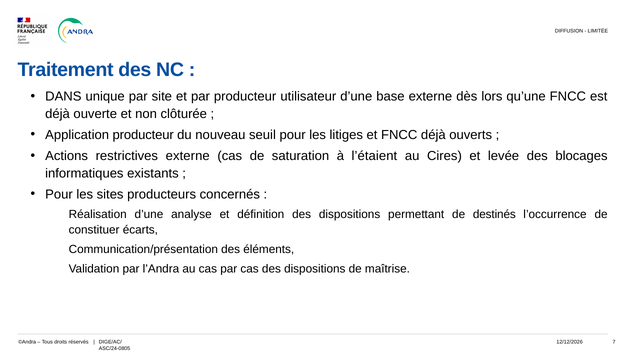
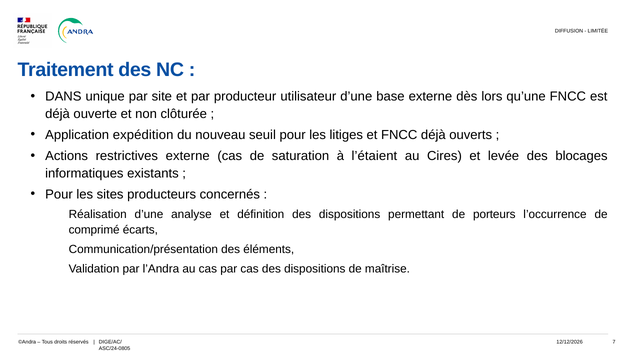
Application producteur: producteur -> expédition (143, 135)
destinés: destinés -> porteurs (494, 214)
constituer: constituer -> comprimé (94, 230)
